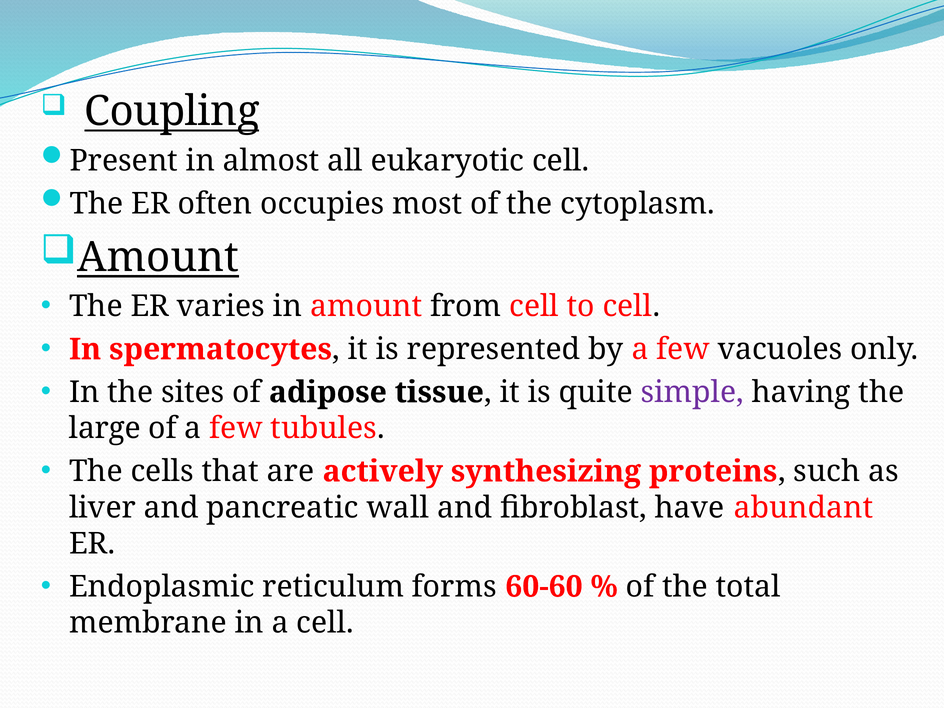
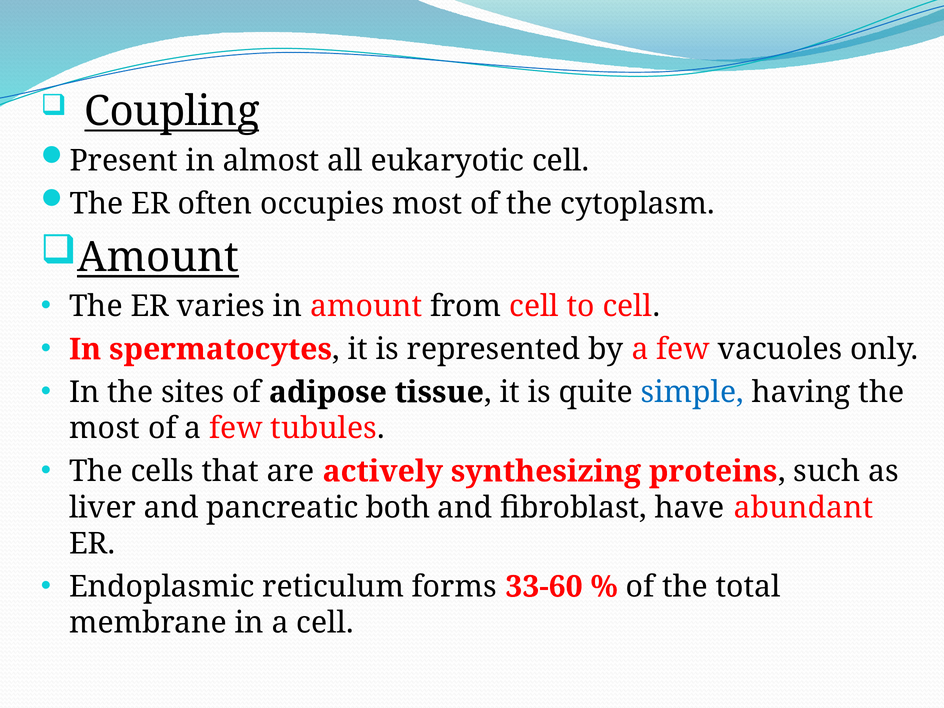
simple colour: purple -> blue (692, 392)
large: large -> most (105, 428)
wall: wall -> both (398, 508)
60-60: 60-60 -> 33-60 (544, 587)
